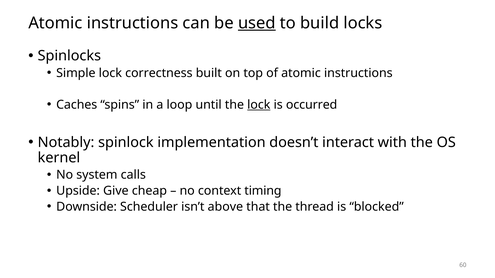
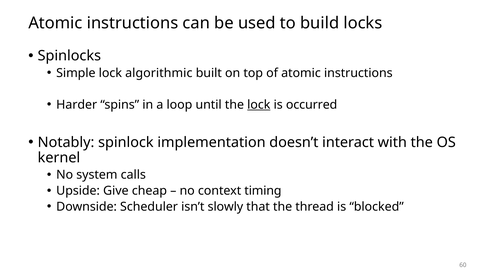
used underline: present -> none (257, 23)
correctness: correctness -> algorithmic (159, 73)
Caches: Caches -> Harder (77, 105)
above: above -> slowly (225, 207)
